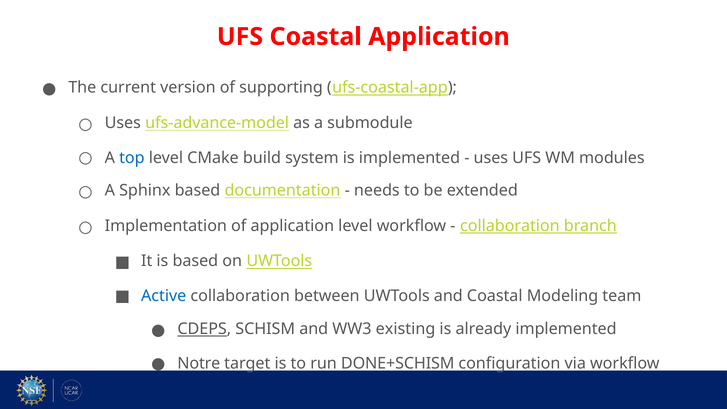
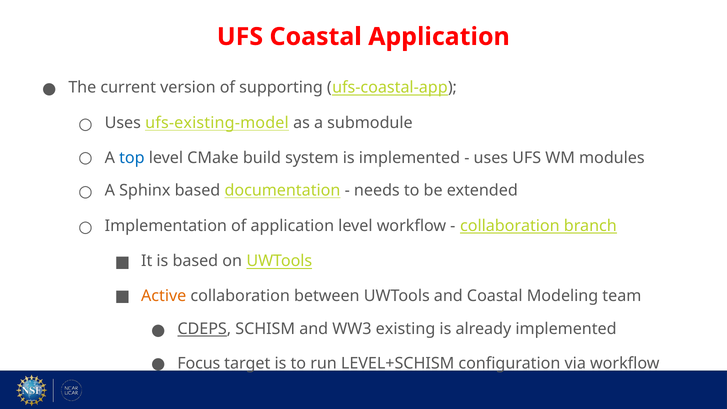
ufs-advance-model: ufs-advance-model -> ufs-existing-model (217, 123)
Active colour: blue -> orange (164, 296)
Notre: Notre -> Focus (199, 364)
DONE+SCHISM: DONE+SCHISM -> LEVEL+SCHISM (398, 364)
